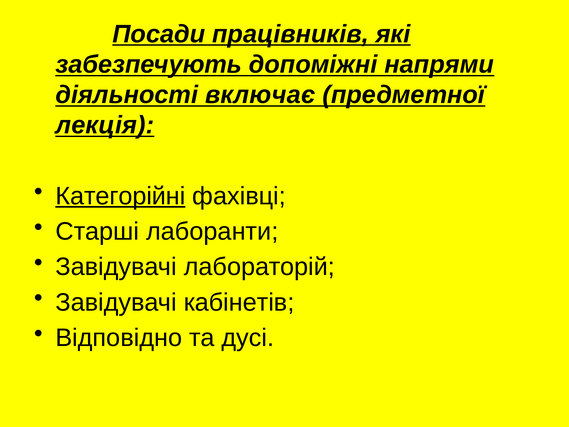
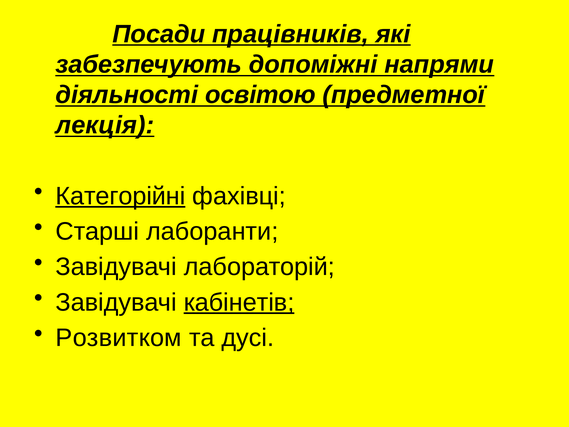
включає: включає -> освітою (260, 95)
кабінетів underline: none -> present (239, 302)
Відповідно: Відповідно -> Розвитком (119, 338)
